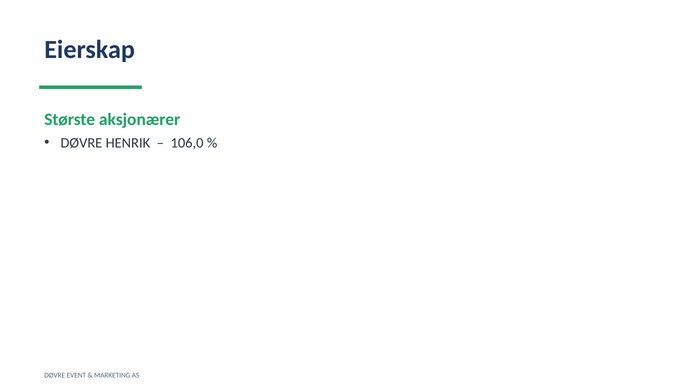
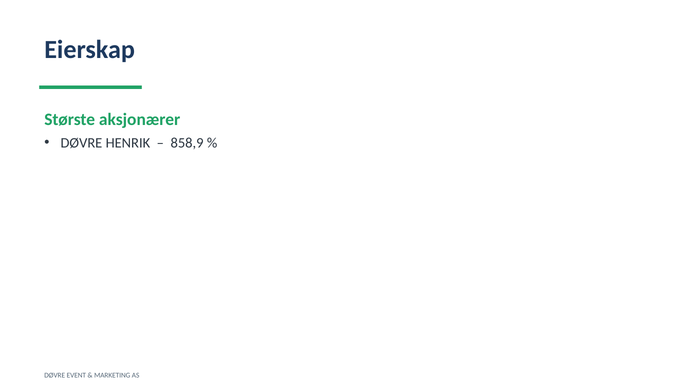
106,0: 106,0 -> 858,9 (187, 143)
